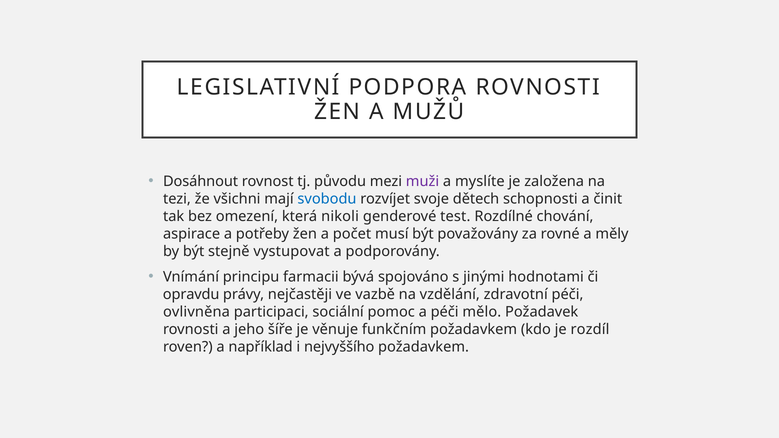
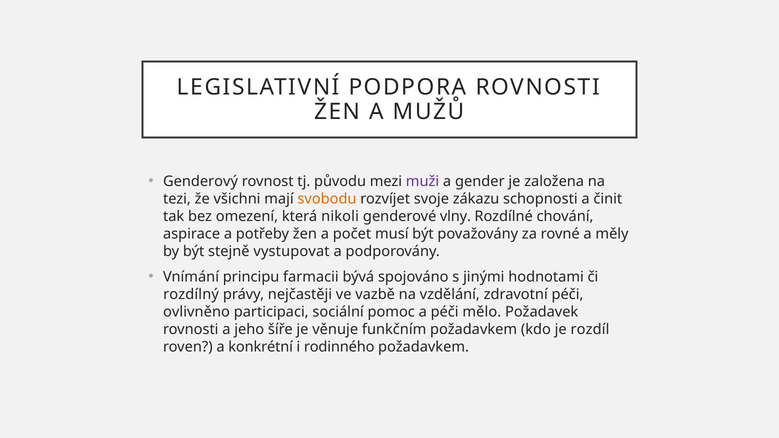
Dosáhnout: Dosáhnout -> Genderový (200, 181)
myslíte: myslíte -> gender (480, 181)
svobodu colour: blue -> orange (327, 199)
dětech: dětech -> zákazu (476, 199)
test: test -> vlny (455, 216)
opravdu: opravdu -> rozdílný (191, 295)
ovlivněna: ovlivněna -> ovlivněno (196, 312)
například: například -> konkrétní (261, 347)
nejvyššího: nejvyššího -> rodinného (339, 347)
